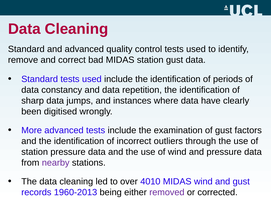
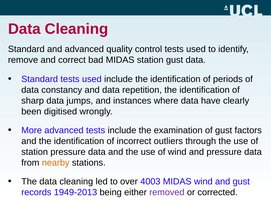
nearby colour: purple -> orange (56, 163)
4010: 4010 -> 4003 (150, 182)
1960-2013: 1960-2013 -> 1949-2013 (76, 193)
